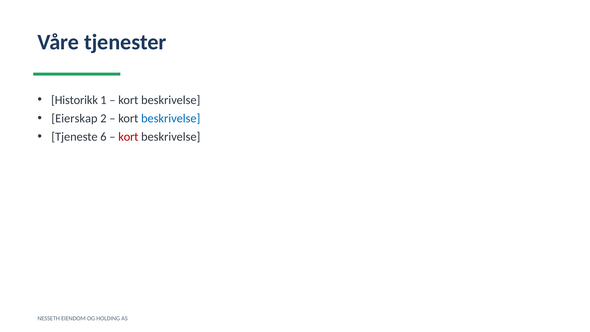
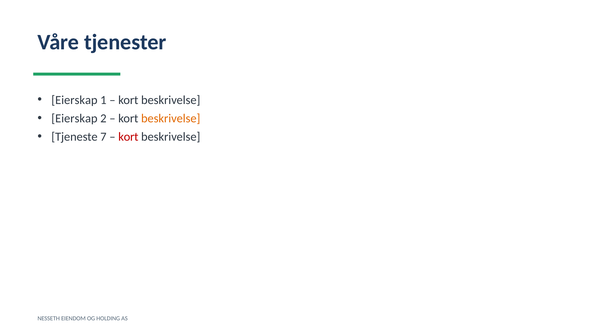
Historikk: Historikk -> Eierskap (74, 100)
beskrivelse colour: blue -> orange (171, 118)
6: 6 -> 7 (103, 137)
